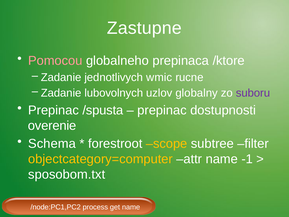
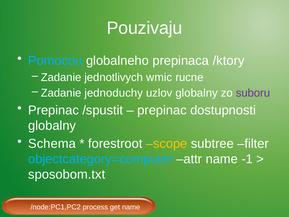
Zastupne: Zastupne -> Pouzivaju (145, 28)
Pomocou colour: pink -> light blue (55, 61)
/ktore: /ktore -> /ktory (229, 61)
lubovolnych: lubovolnych -> jednoduchy (114, 93)
/spusta: /spusta -> /spustit (103, 110)
overenie: overenie -> globalny (52, 126)
objectcategory=computer colour: yellow -> light blue (100, 159)
